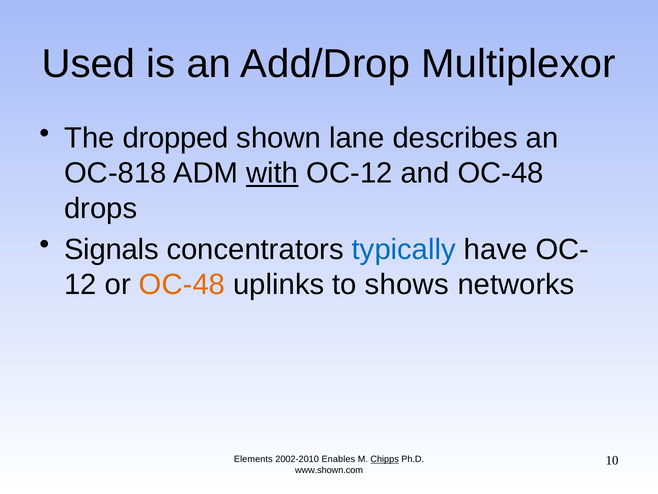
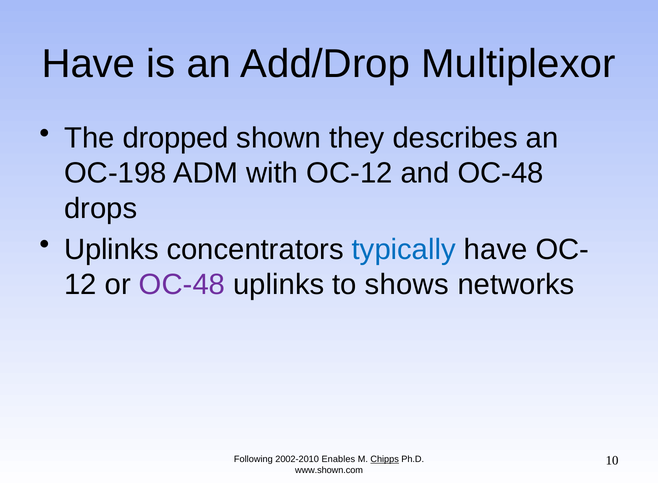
Used: Used -> Have (88, 64)
lane: lane -> they (357, 138)
OC-818: OC-818 -> OC-198 (115, 173)
with underline: present -> none (272, 173)
Signals: Signals -> Uplinks (111, 249)
OC-48 colour: orange -> purple (182, 284)
Elements: Elements -> Following (253, 459)
